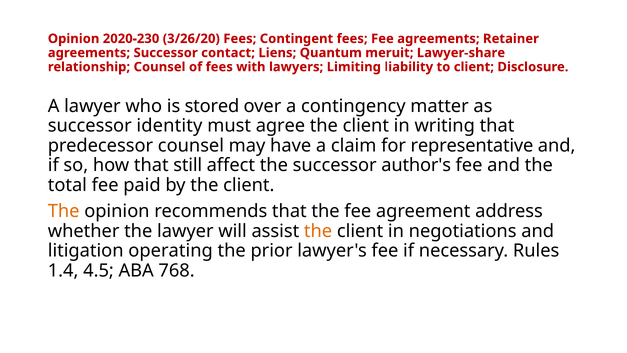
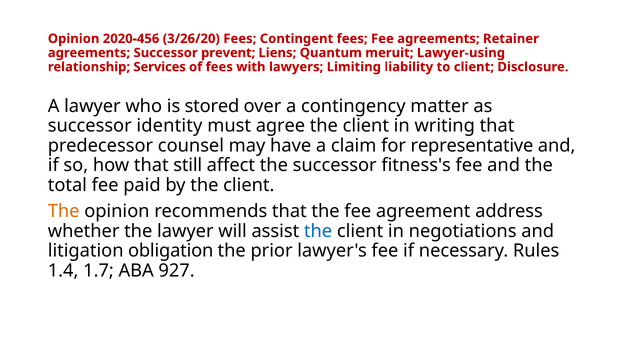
2020-230: 2020-230 -> 2020-456 (131, 39)
contact: contact -> prevent (228, 53)
Lawyer-share: Lawyer-share -> Lawyer-using (461, 53)
relationship Counsel: Counsel -> Services (160, 67)
author's: author's -> fitness's (416, 165)
the colour: orange -> blue (318, 231)
operating: operating -> obligation (171, 251)
4.5: 4.5 -> 1.7 (99, 270)
768: 768 -> 927 (177, 270)
